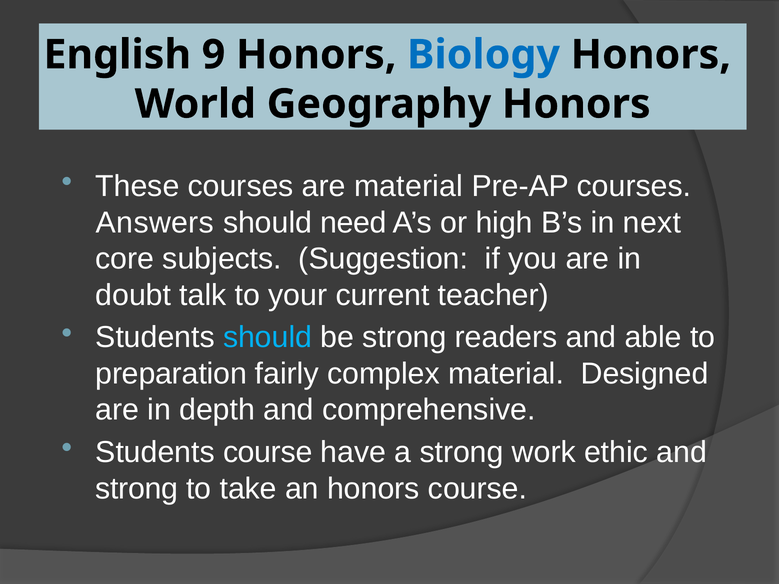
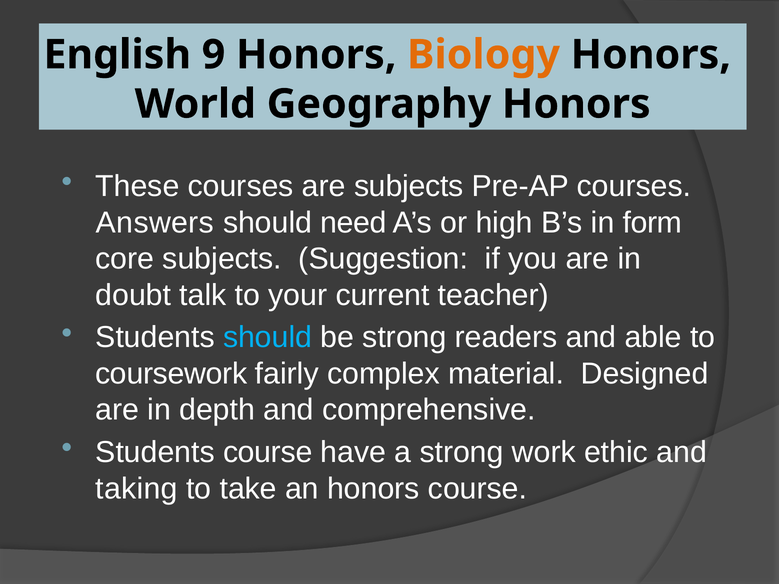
Biology colour: blue -> orange (483, 55)
are material: material -> subjects (409, 186)
next: next -> form (652, 223)
preparation: preparation -> coursework (171, 374)
strong: strong -> taking (136, 489)
